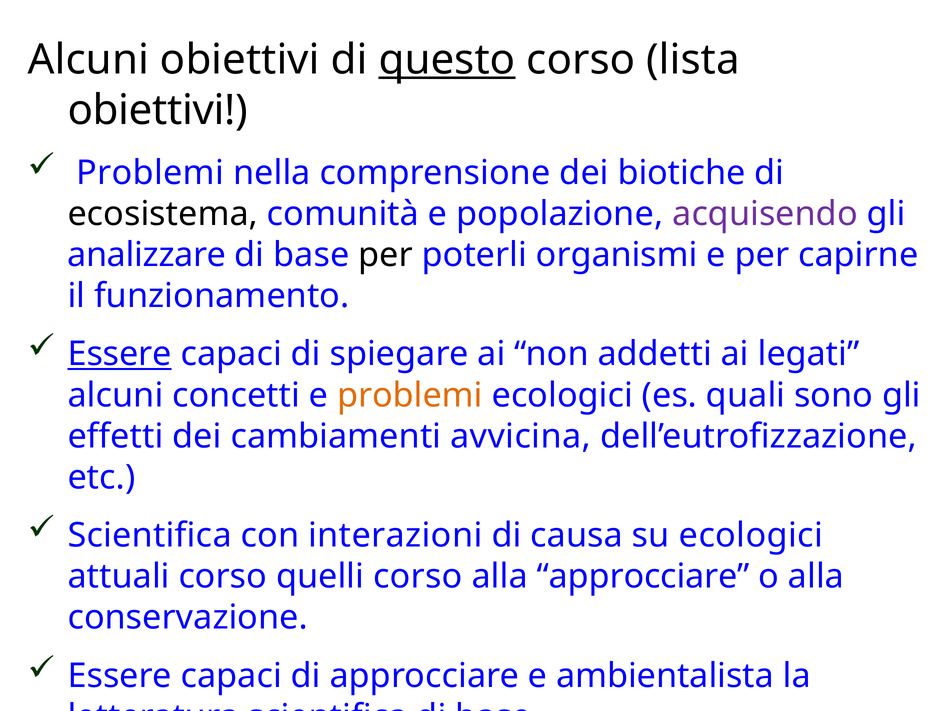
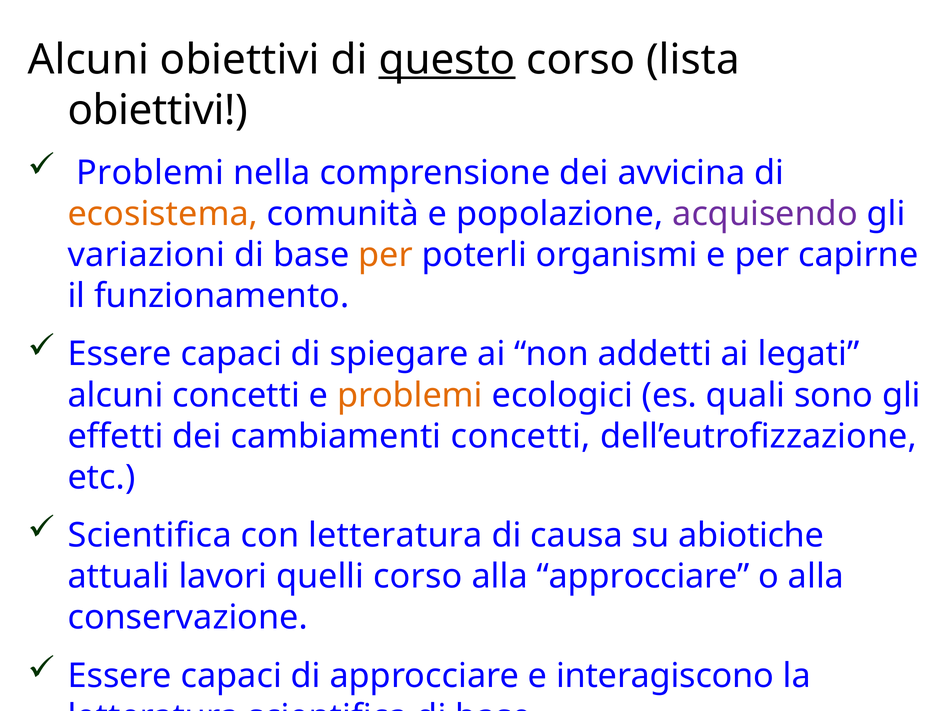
biotiche: biotiche -> avvicina (682, 173)
ecosistema colour: black -> orange (163, 214)
analizzare: analizzare -> variazioni (146, 255)
per colour: black -> orange (385, 255)
Essere underline: present -> none (120, 355)
cambiamenti avvicina: avvicina -> concetti (521, 437)
con interazioni: interazioni -> letteratura (395, 536)
su ecologici: ecologici -> abiotiche (751, 536)
attuali corso: corso -> lavori (223, 577)
ambientalista: ambientalista -> interagiscono (665, 677)
